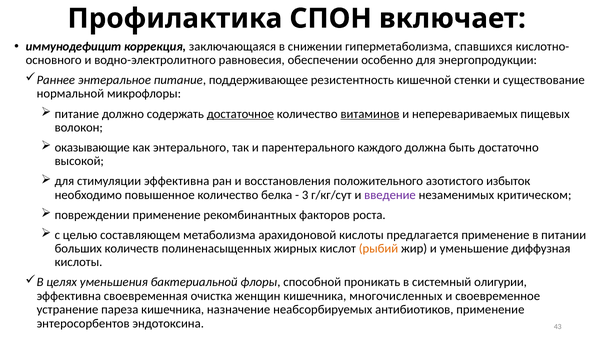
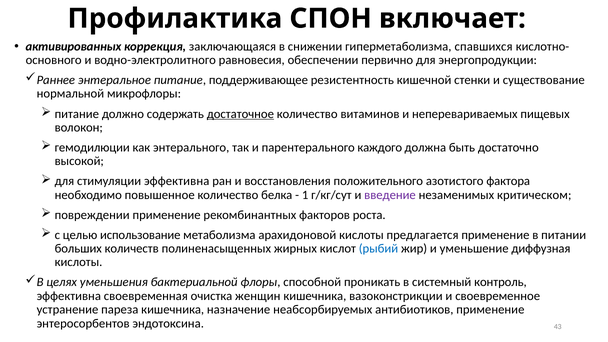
иммунодефицит: иммунодефицит -> активированных (73, 46)
особенно: особенно -> первично (387, 60)
витаминов underline: present -> none (370, 114)
оказывающие: оказывающие -> гемодилюции (92, 148)
избыток: избыток -> фактора (508, 181)
3: 3 -> 1 (305, 195)
составляющем: составляющем -> использование (140, 235)
рыбий colour: orange -> blue (378, 249)
олигурии: олигурии -> контроль (500, 282)
многочисленных: многочисленных -> вазоконстрикции (396, 296)
